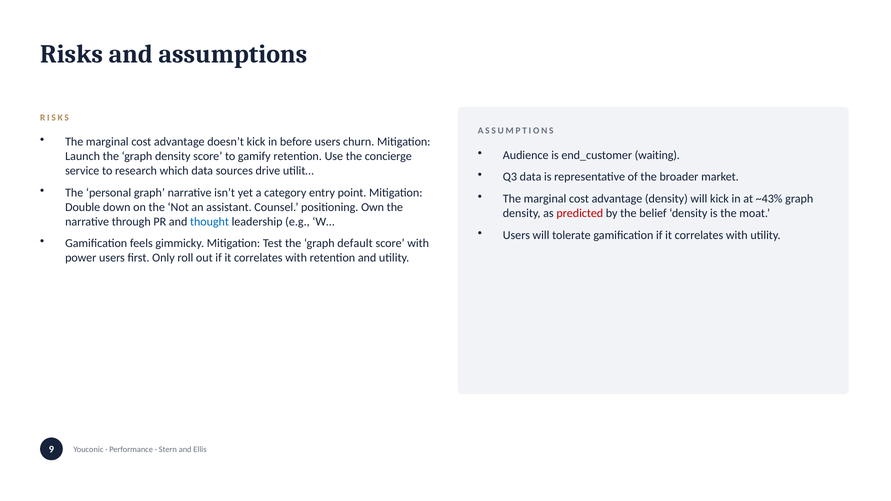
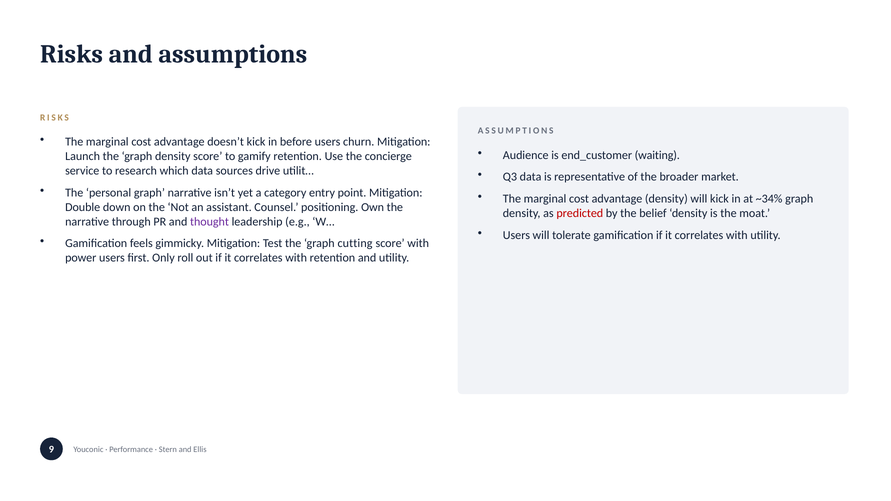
~43%: ~43% -> ~34% (769, 199)
thought colour: blue -> purple (209, 222)
default: default -> cutting (355, 244)
